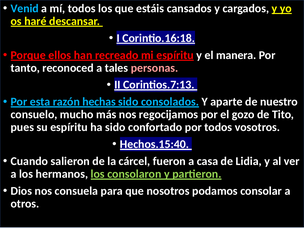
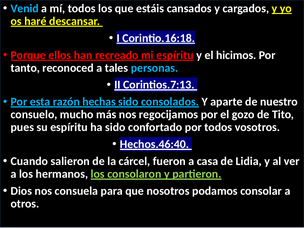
manera: manera -> hicimos (236, 55)
personas colour: pink -> light blue (155, 68)
Hechos.15:40: Hechos.15:40 -> Hechos.46:40 (154, 144)
